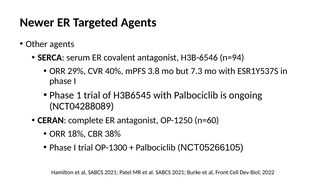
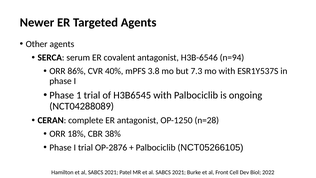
29%: 29% -> 86% (77, 71)
n=60: n=60 -> n=28 (207, 120)
OP-1300: OP-1300 -> OP-2876 (111, 147)
